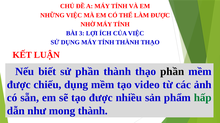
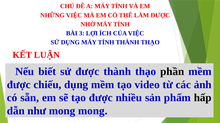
sử phần: phần -> được (87, 72)
hấp colour: green -> black (203, 98)
mong thành: thành -> mong (93, 111)
